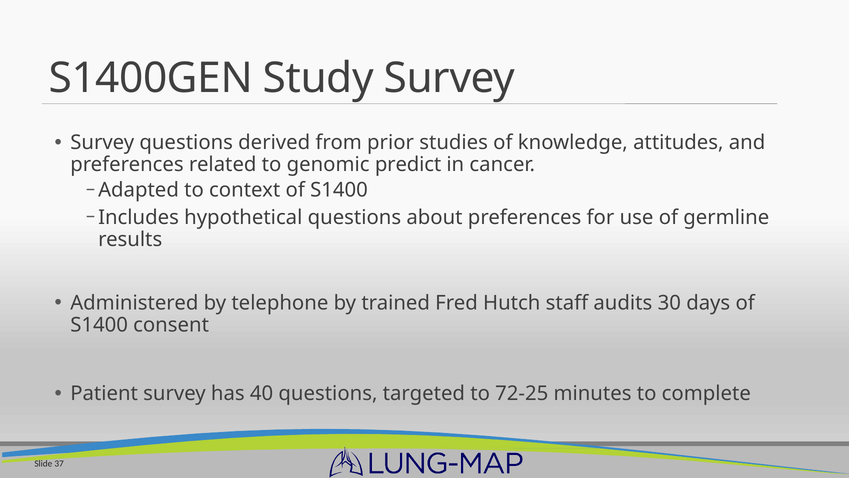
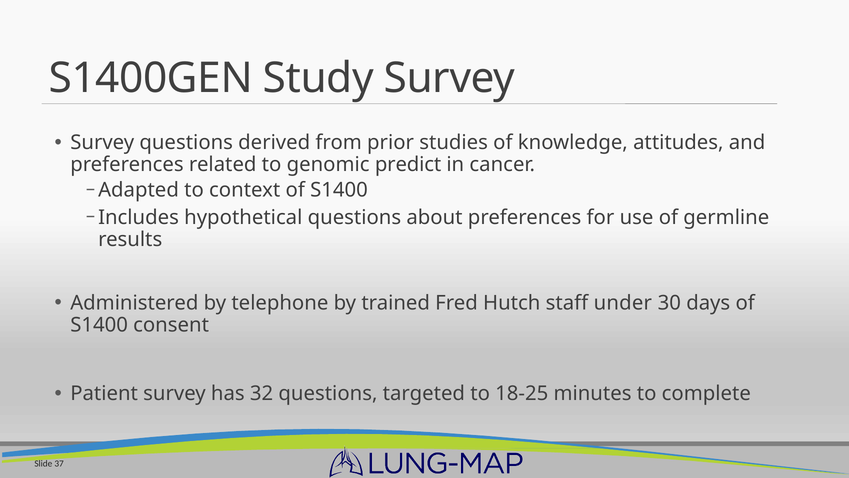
audits: audits -> under (623, 303)
40: 40 -> 32 (262, 393)
72-25: 72-25 -> 18-25 (522, 393)
